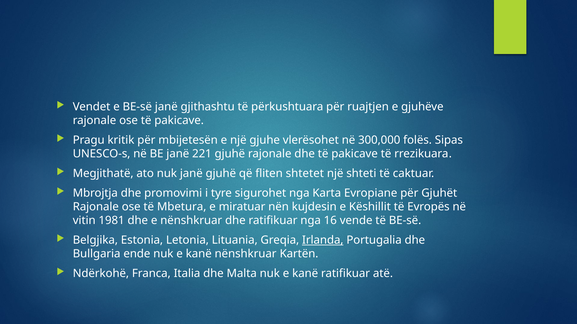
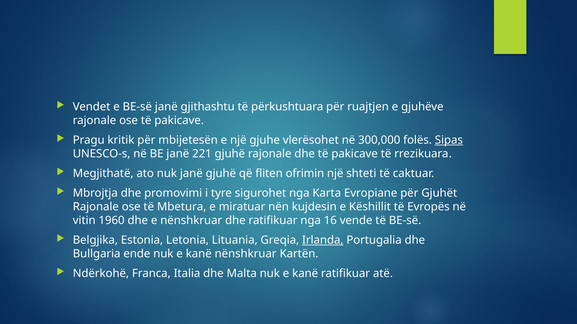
Sipas underline: none -> present (449, 140)
shtetet: shtetet -> ofrimin (305, 174)
1981: 1981 -> 1960 (112, 221)
